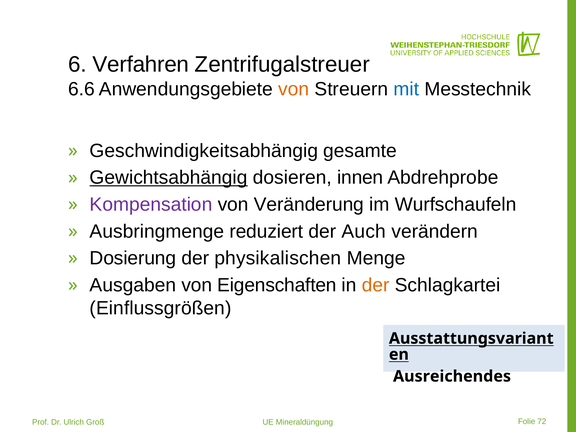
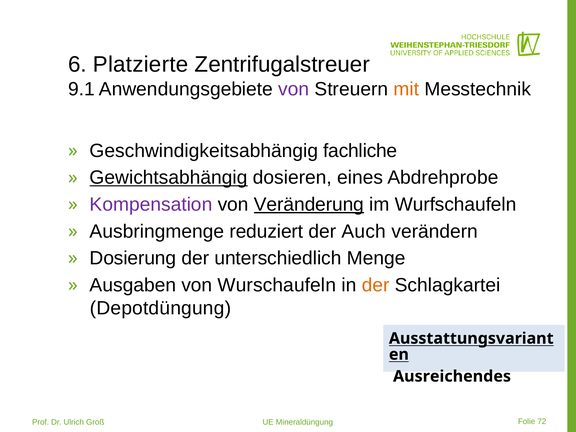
Verfahren: Verfahren -> Platzierte (141, 64)
6.6: 6.6 -> 9.1 (81, 89)
von colour: orange -> purple (294, 89)
mit colour: blue -> orange (406, 89)
gesamte: gesamte -> fachliche (360, 151)
innen: innen -> eines (360, 178)
Veränderung underline: none -> present (309, 204)
physikalischen: physikalischen -> unterschiedlich (278, 258)
Eigenschaften: Eigenschaften -> Wurschaufeln (277, 285)
Einflussgrößen: Einflussgrößen -> Depotdüngung (160, 308)
